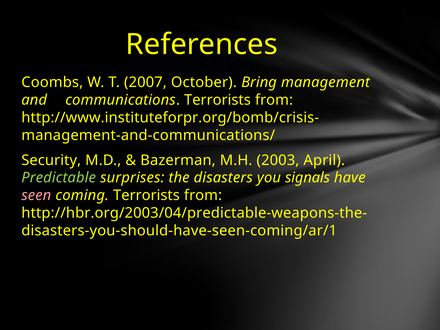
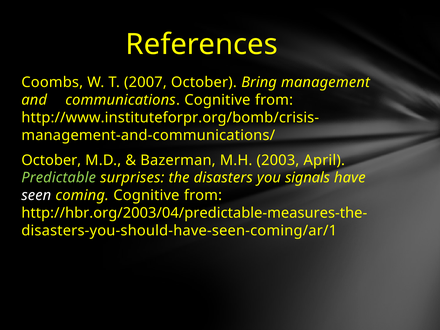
communications Terrorists: Terrorists -> Cognitive (217, 100)
Security: Security -> October (51, 160)
seen colour: pink -> white (36, 195)
coming Terrorists: Terrorists -> Cognitive (146, 195)
http://hbr.org/2003/04/predictable-weapons-the-: http://hbr.org/2003/04/predictable-weapons-the- -> http://hbr.org/2003/04/predictable-measures-the- (194, 213)
